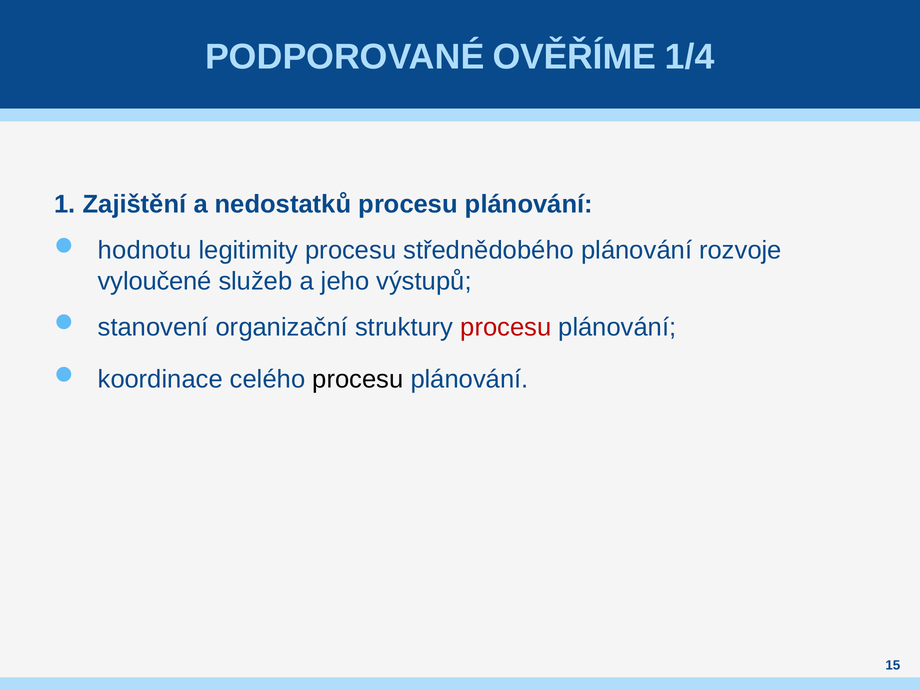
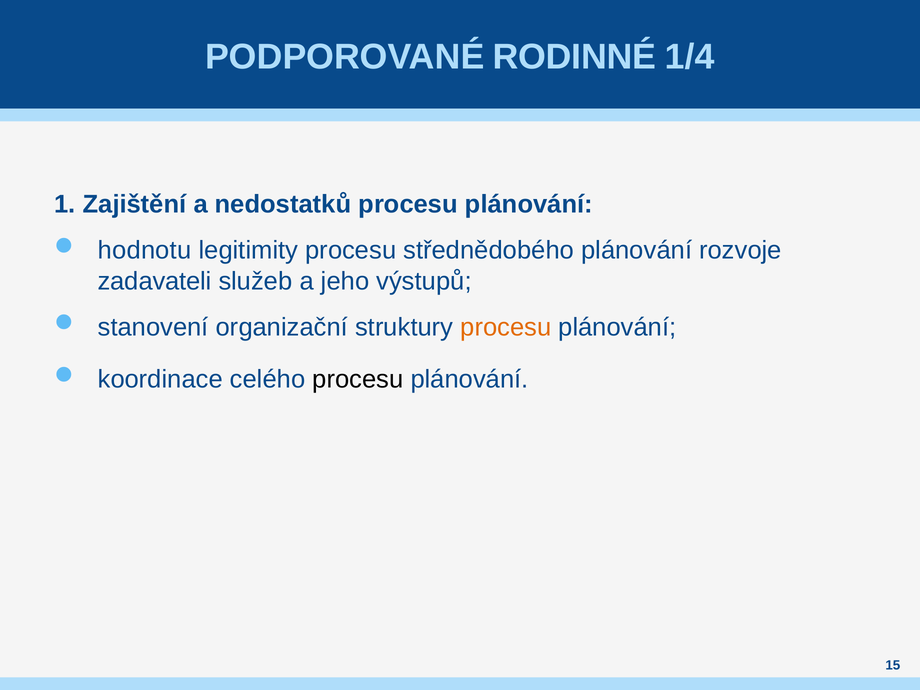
OVĚŘÍME: OVĚŘÍME -> RODINNÉ (574, 57)
vyloučené: vyloučené -> zadavateli (155, 281)
procesu colour: red -> orange (506, 327)
